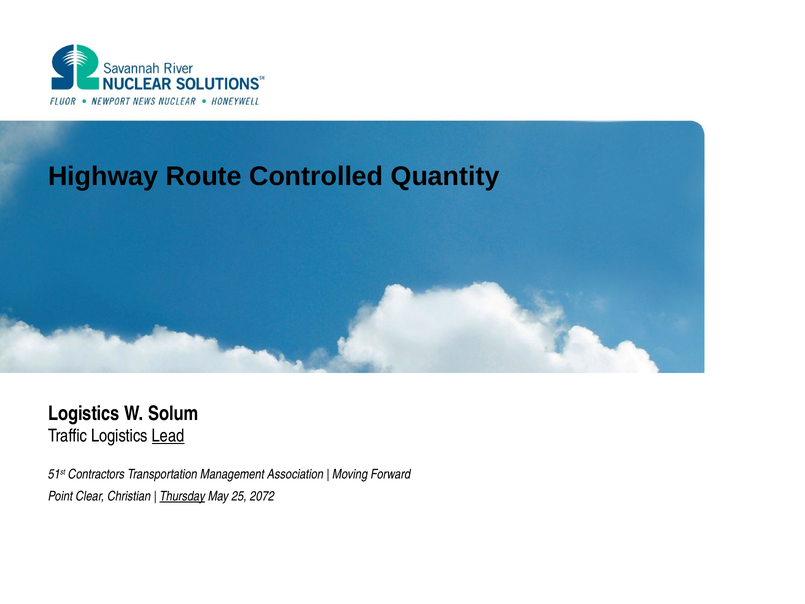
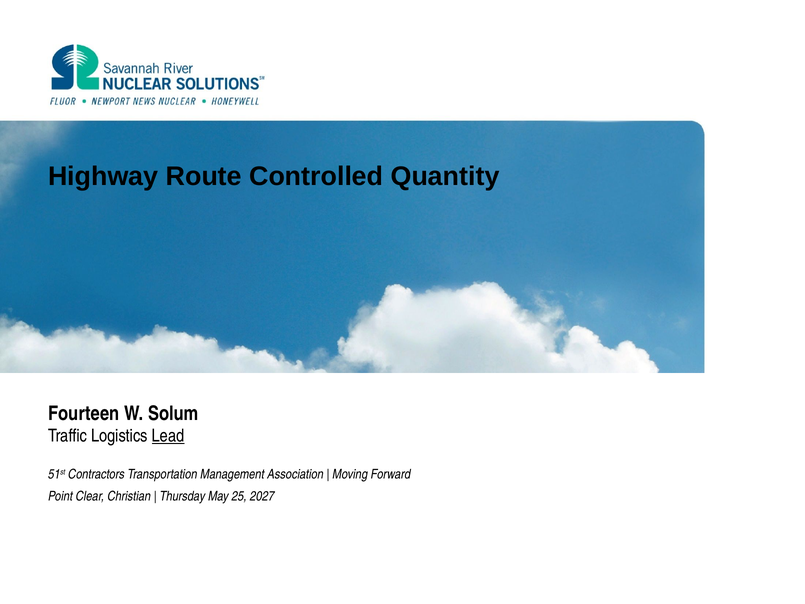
Logistics: Logistics -> Fourteen (84, 413)
Thursday underline: present -> none (182, 496)
2072: 2072 -> 2027 (262, 496)
